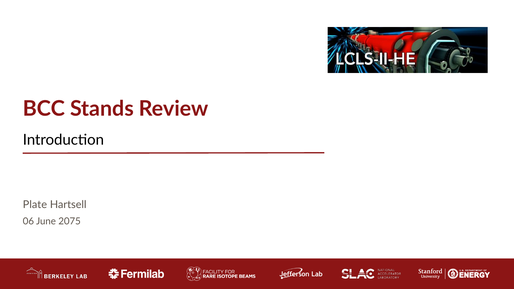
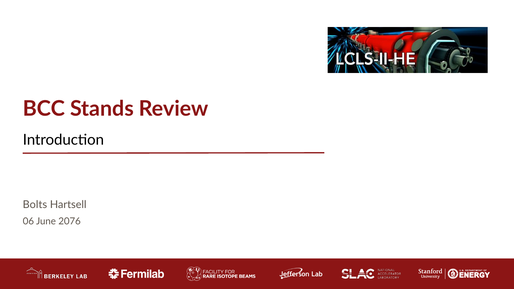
Plate: Plate -> Bolts (35, 205)
2075: 2075 -> 2076 (70, 222)
